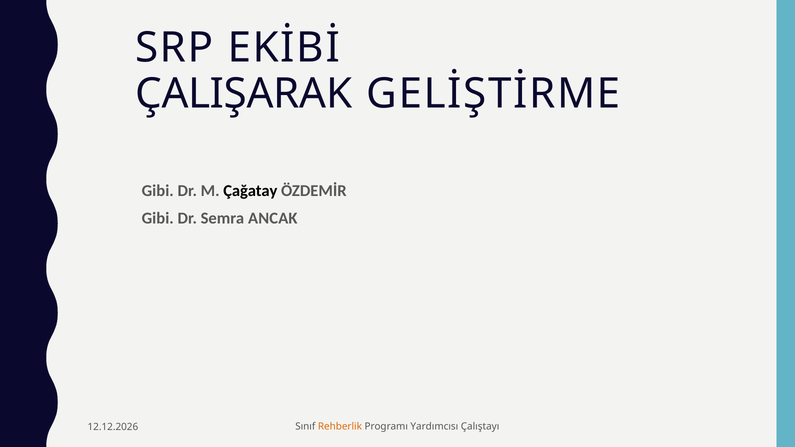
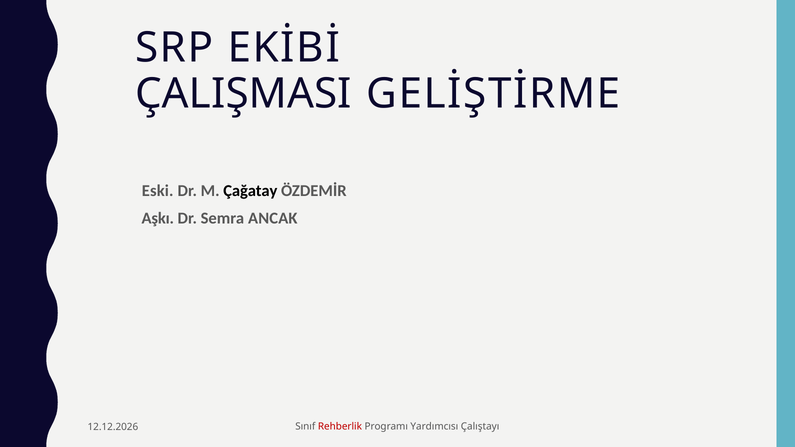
ÇALIŞARAK: ÇALIŞARAK -> ÇALIŞMASI (243, 94)
Gibi: Gibi -> Eski (158, 191)
Gibi: Gibi -> Aşkı (158, 219)
Rehberlik colour: orange -> red (340, 427)
